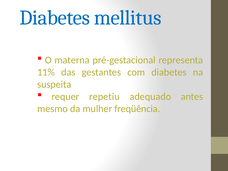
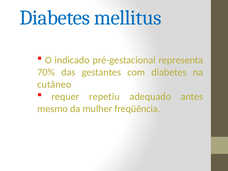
materna: materna -> indicado (72, 60)
11%: 11% -> 70% (46, 72)
suspeita: suspeita -> cutâneo (54, 84)
